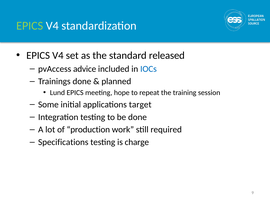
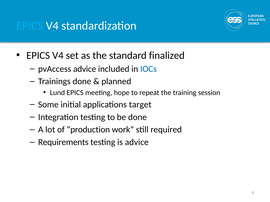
EPICS colour: light green -> light blue (30, 26)
released: released -> finalized (167, 56)
Specifications: Specifications -> Requirements (63, 143)
is charge: charge -> advice (137, 143)
